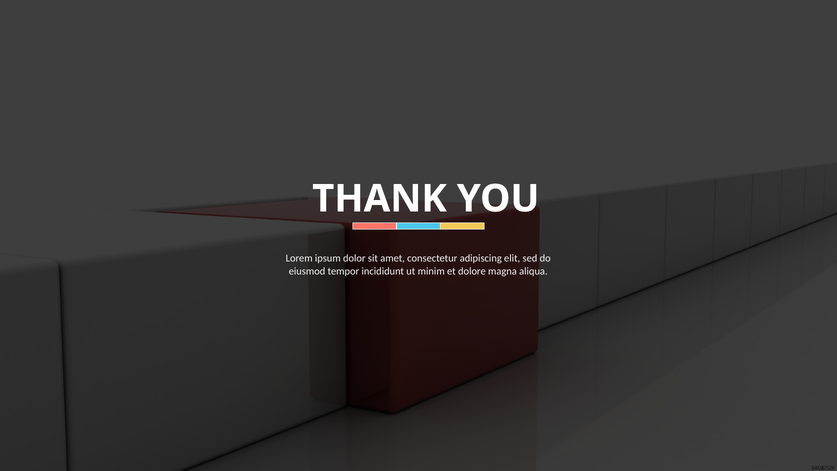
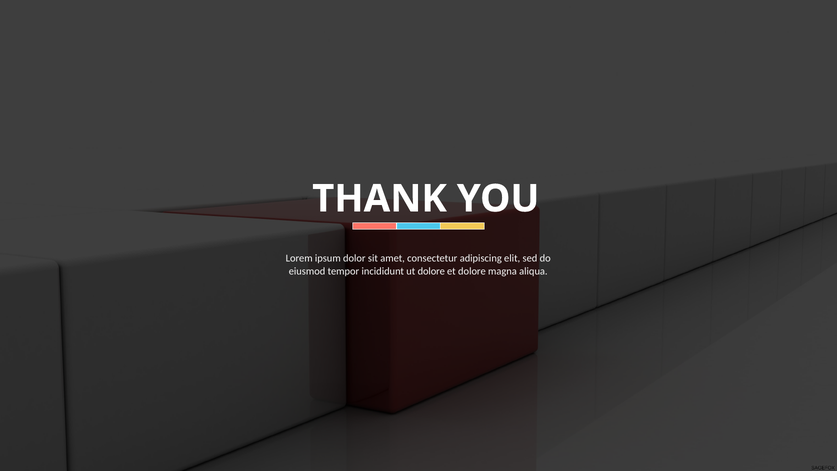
ut minim: minim -> dolore (431, 271)
